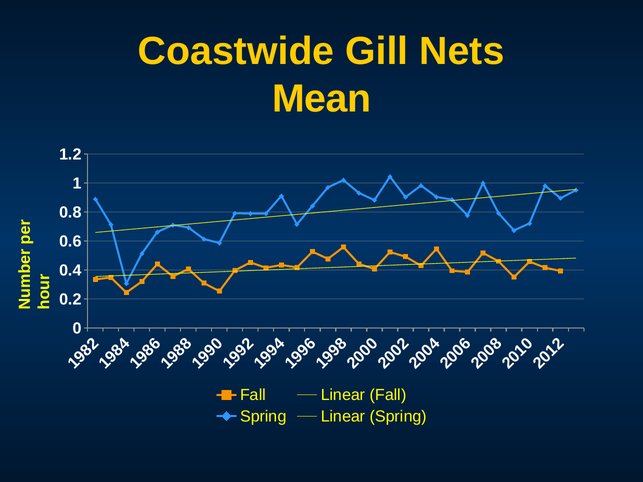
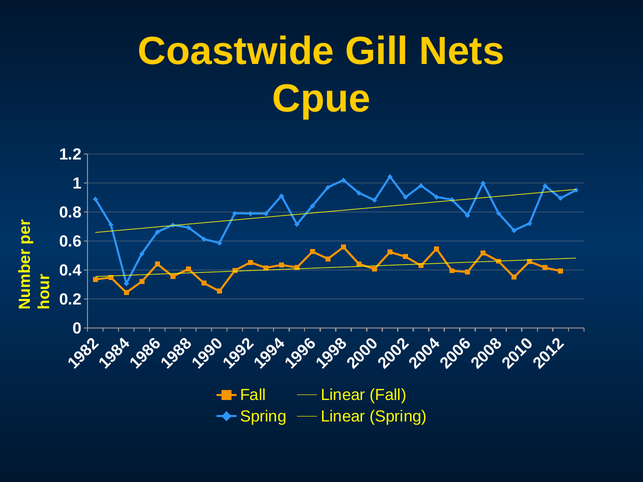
Mean: Mean -> Cpue (321, 99)
